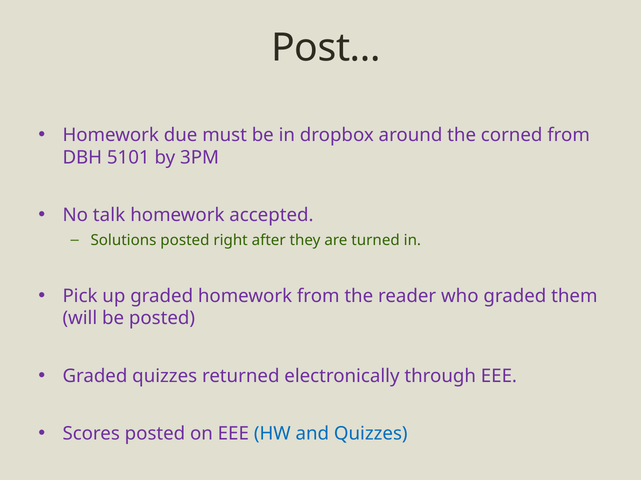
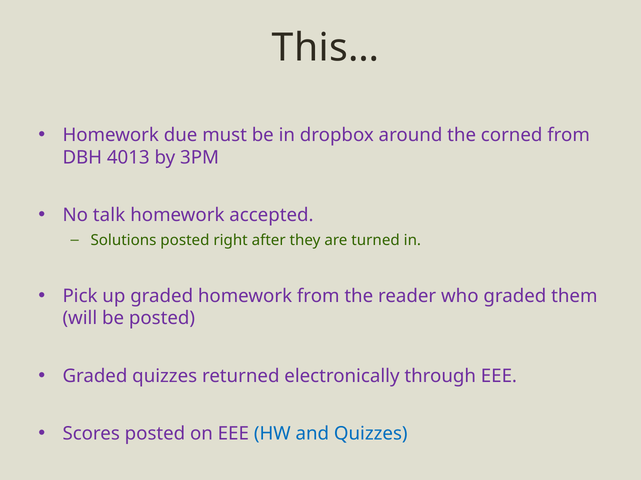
Post…: Post… -> This… (326, 48)
5101: 5101 -> 4013 (128, 158)
